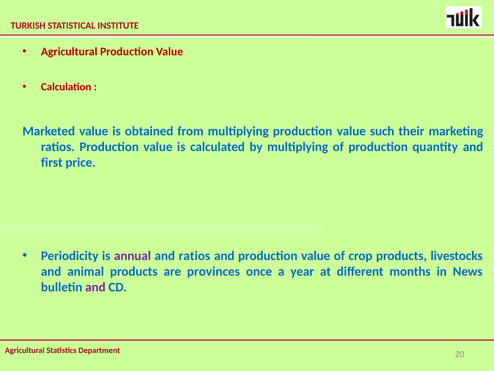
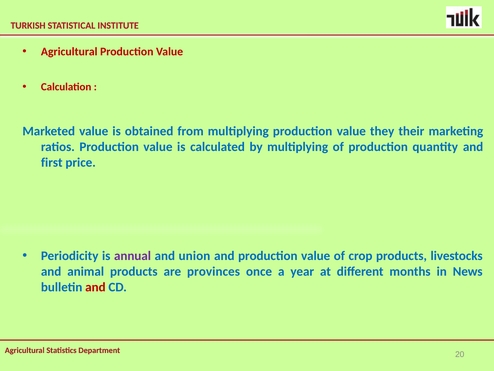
such: such -> they (382, 131)
and ratios: ratios -> union (194, 255)
and colour: purple -> red (95, 287)
